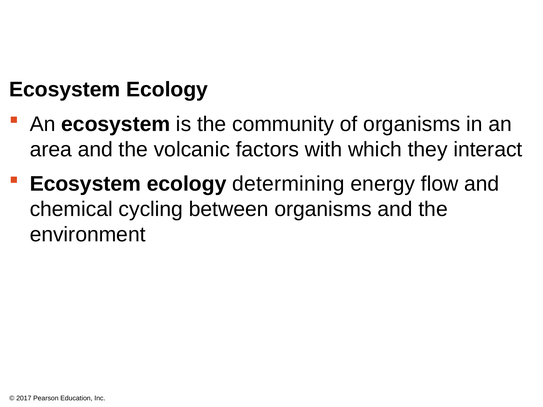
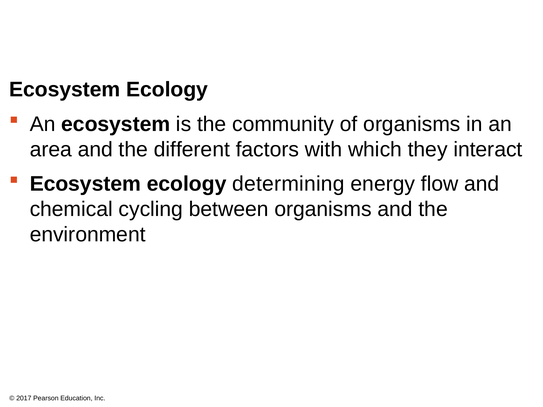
volcanic: volcanic -> different (192, 150)
